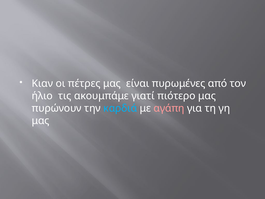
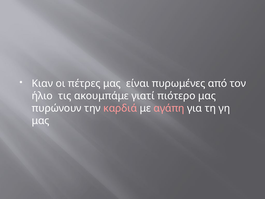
καρδιά colour: light blue -> pink (120, 108)
